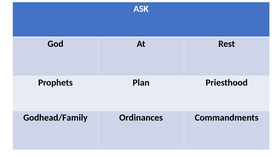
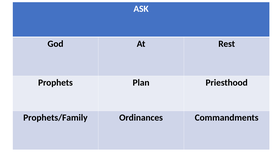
Godhead/Family: Godhead/Family -> Prophets/Family (55, 118)
